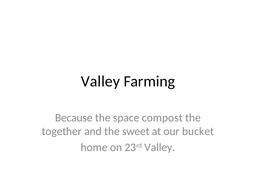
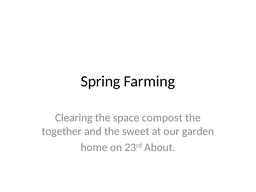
Valley: Valley -> Spring (101, 81)
Because: Because -> Clearing (74, 118)
bucket: bucket -> garden (198, 131)
23rd Valley: Valley -> About (160, 147)
